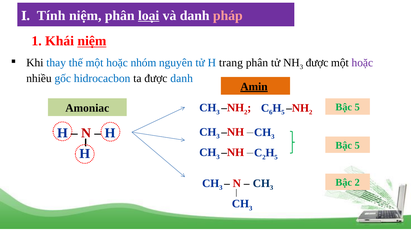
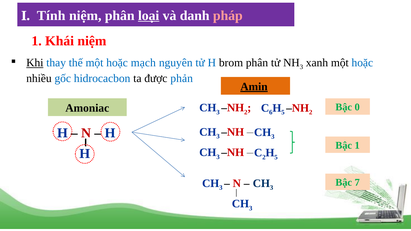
niệm underline: present -> none (92, 41)
Khi underline: none -> present (35, 63)
nhóm: nhóm -> mạch (143, 63)
trang: trang -> brom (231, 63)
3 được: được -> xanh (317, 63)
hoặc colour: purple -> blue (362, 63)
được danh: danh -> phản (182, 78)
5: 5 -> 0 (357, 107)
5: 5 -> 1 (357, 146)
Bậc 2: 2 -> 7 (357, 183)
